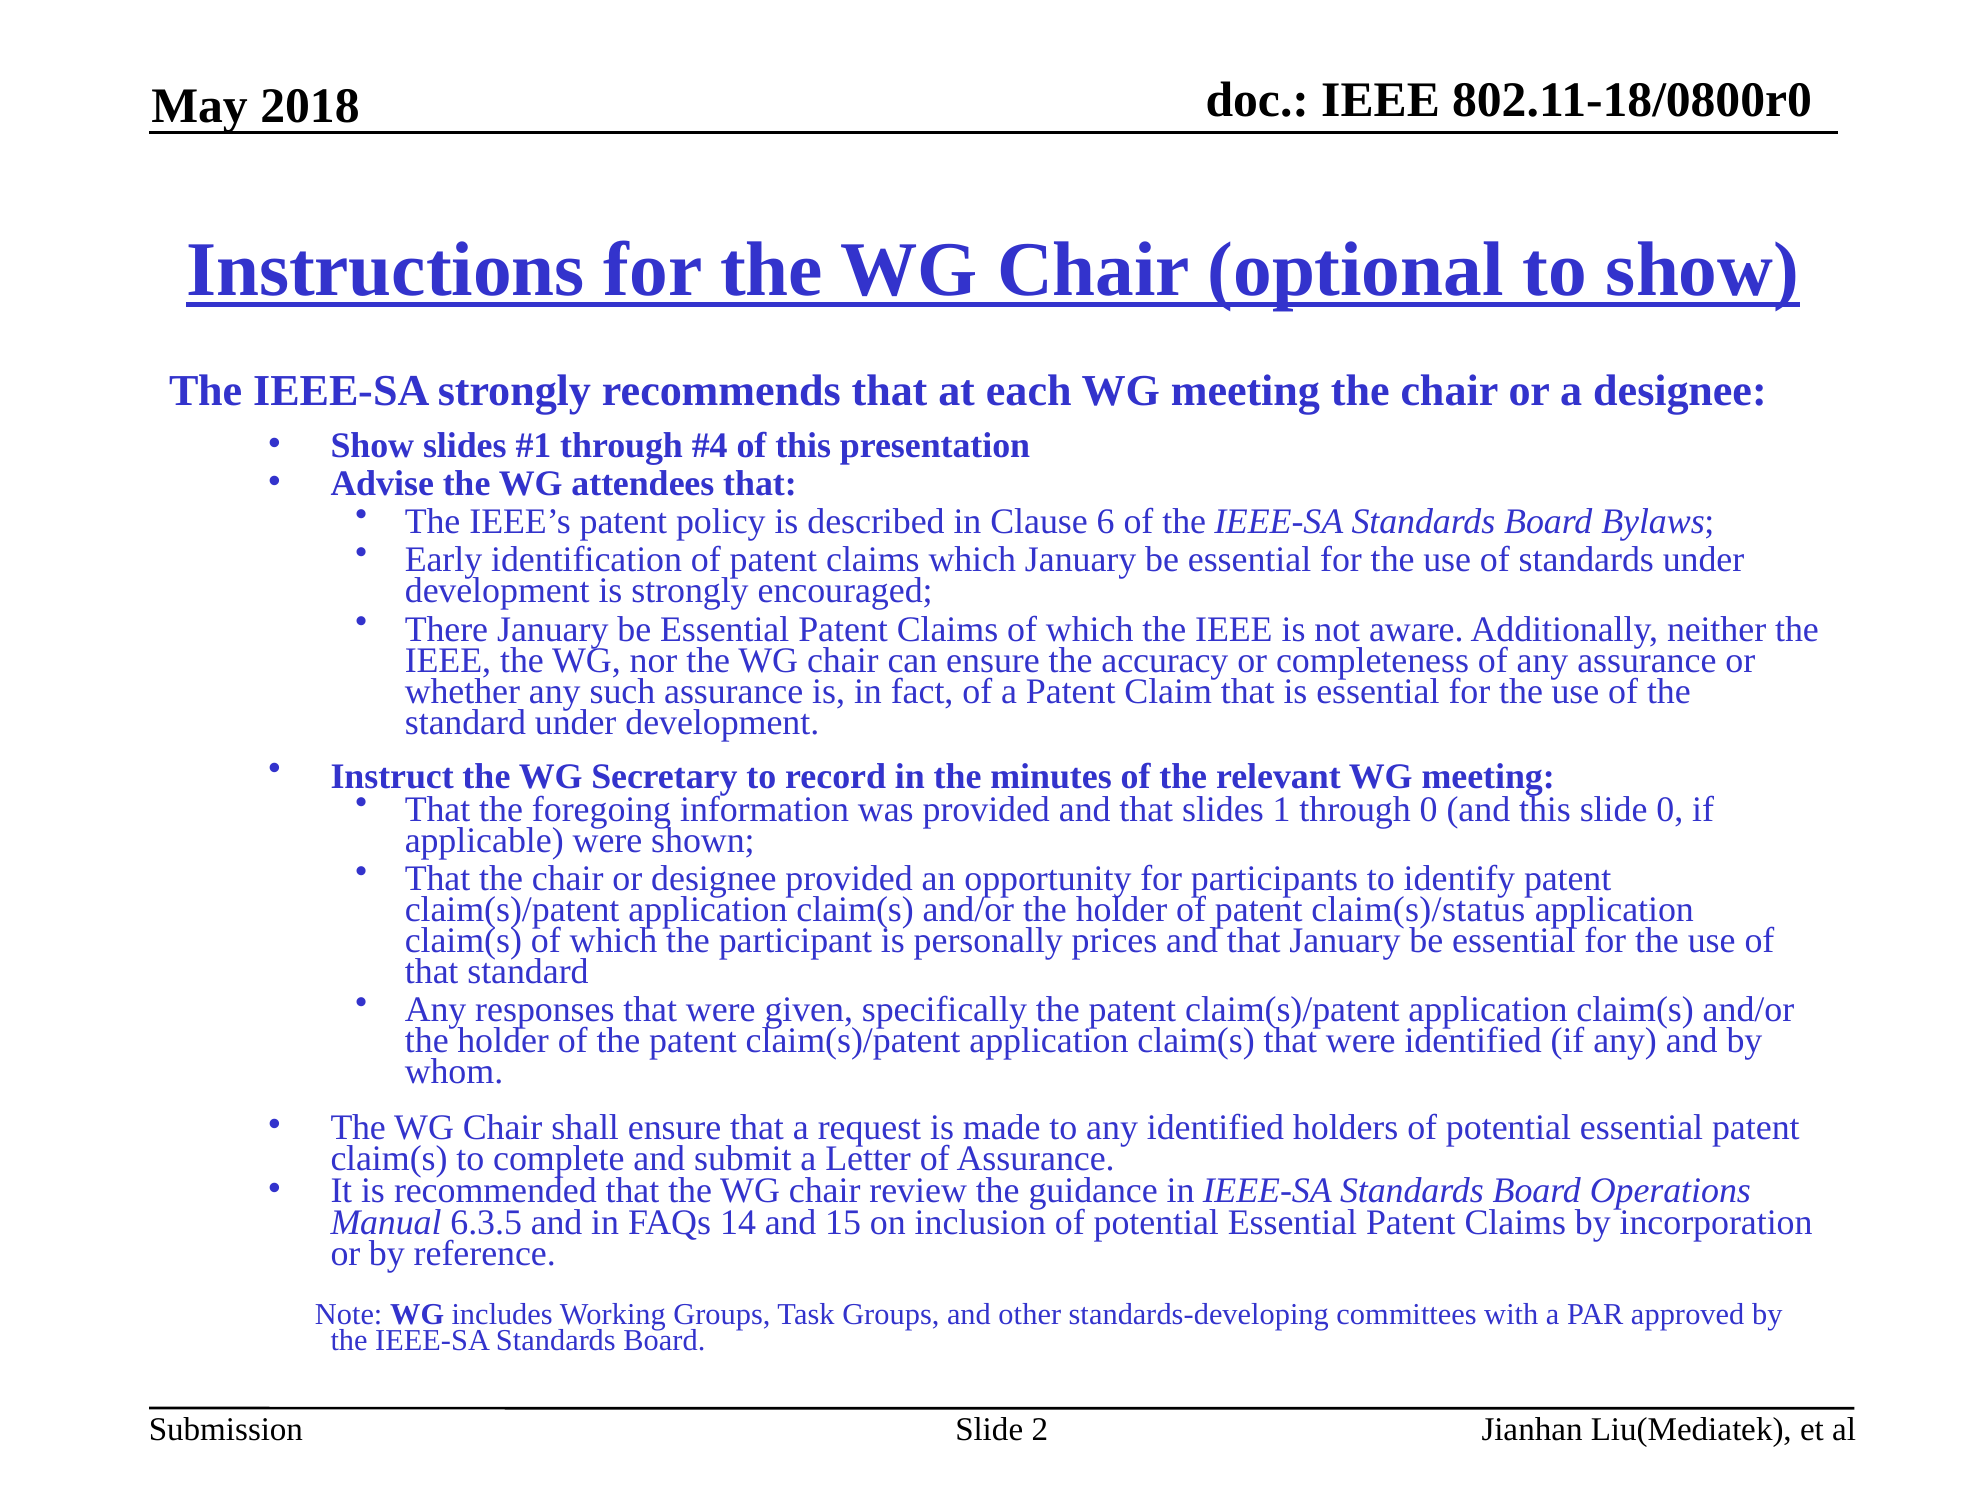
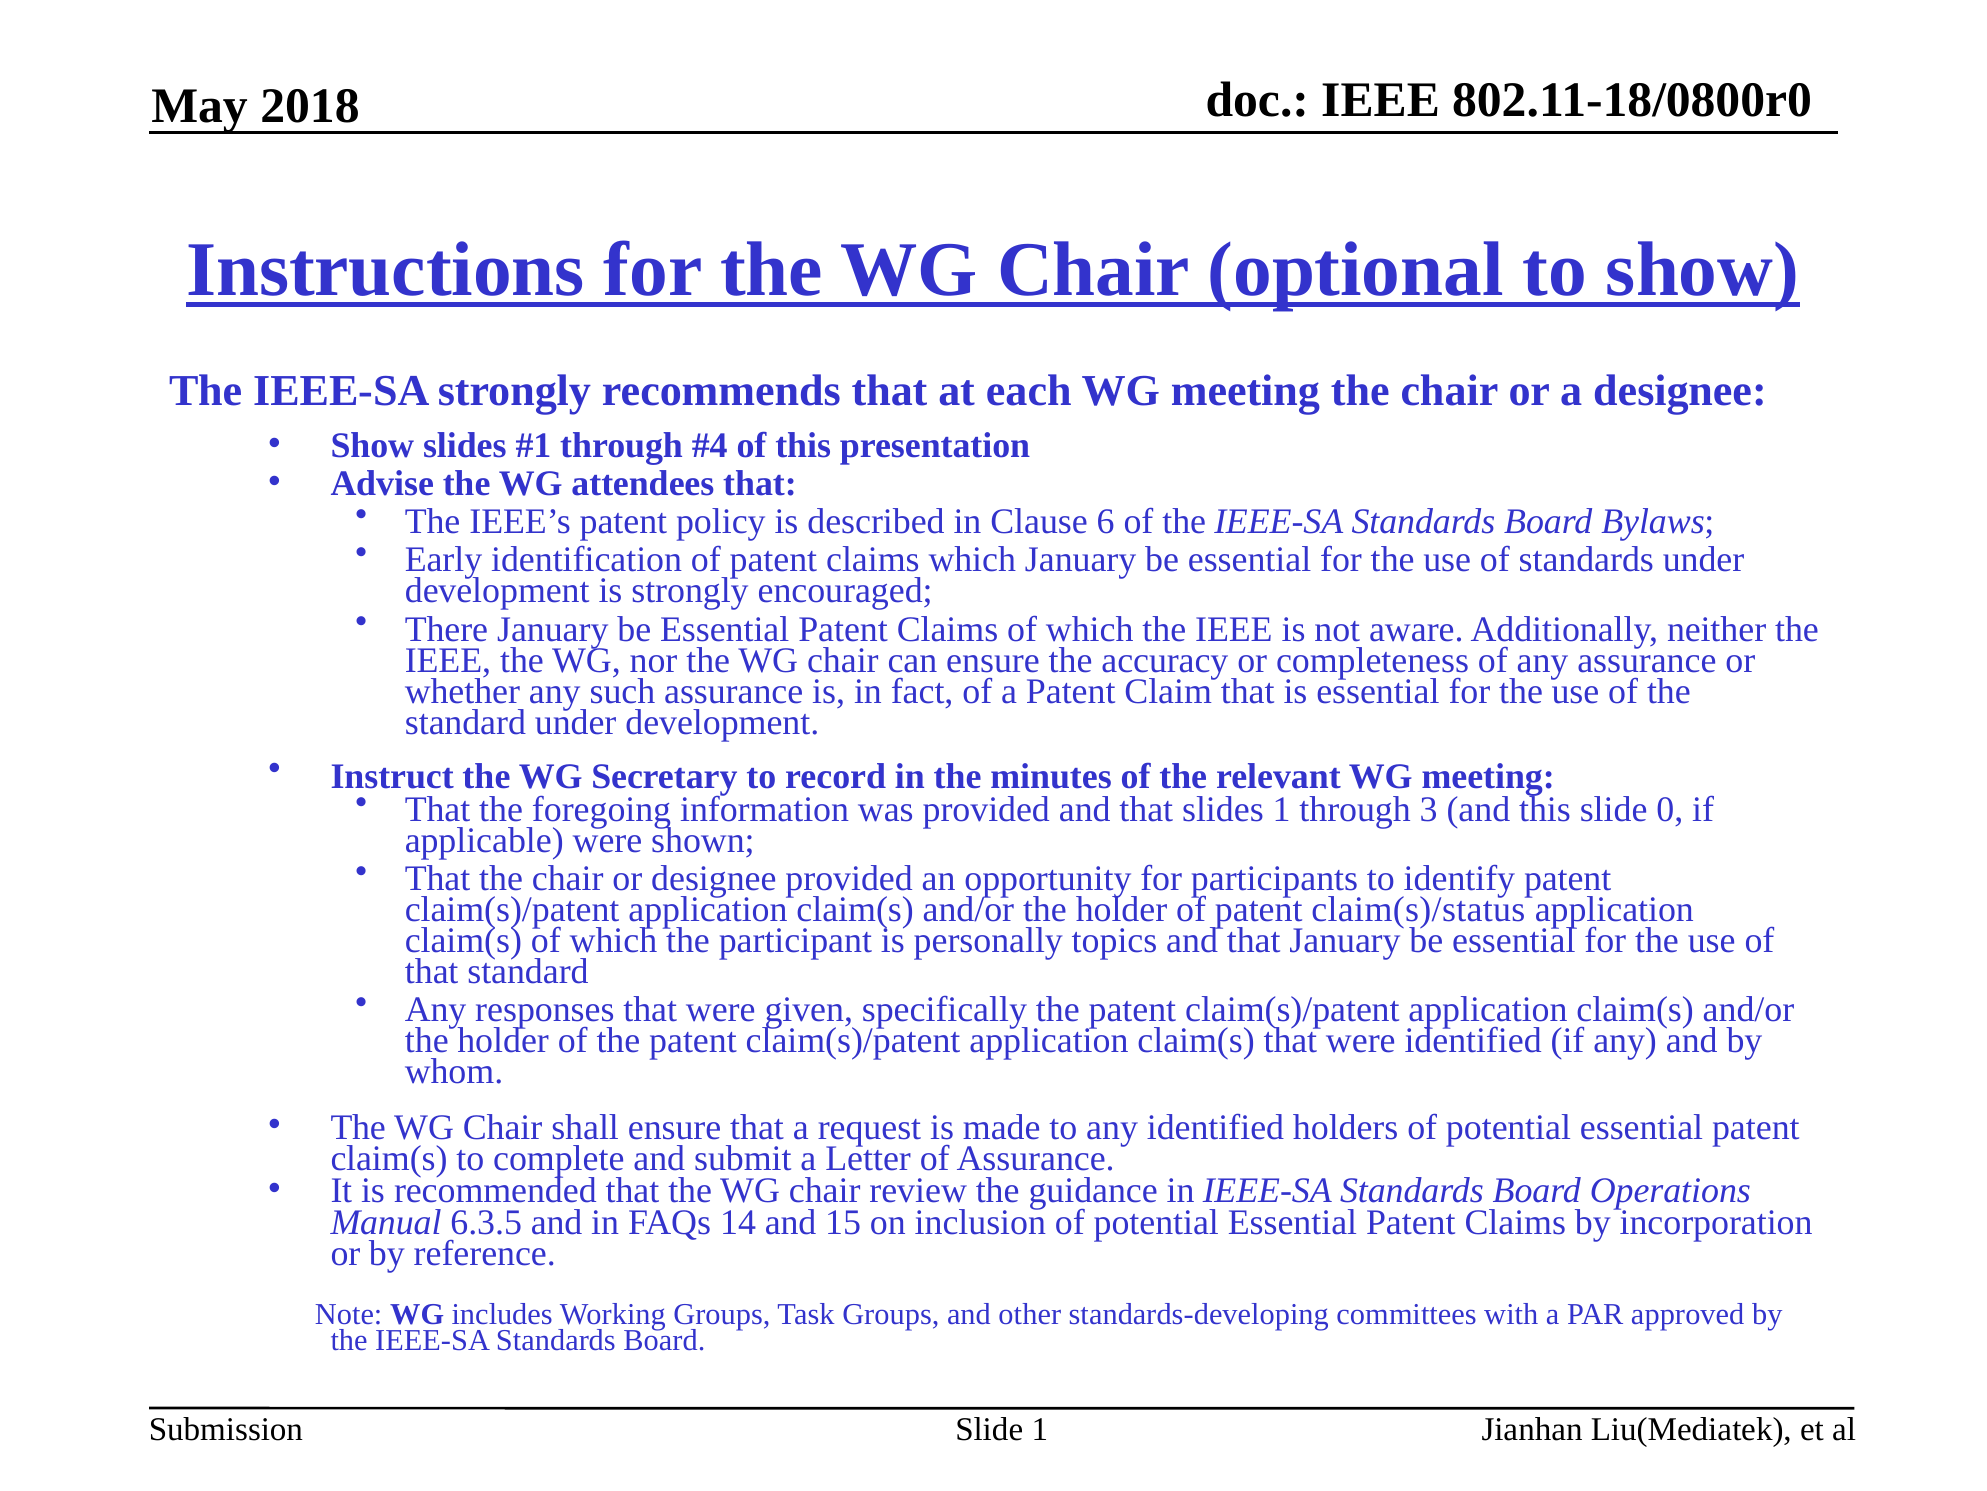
through 0: 0 -> 3 (1429, 809)
prices: prices -> topics (1115, 940)
Slide 2: 2 -> 1 (1040, 1429)
